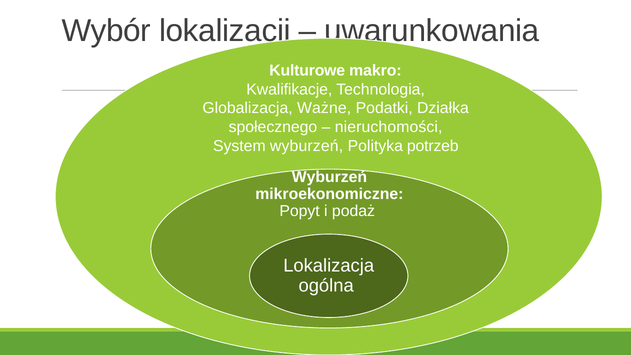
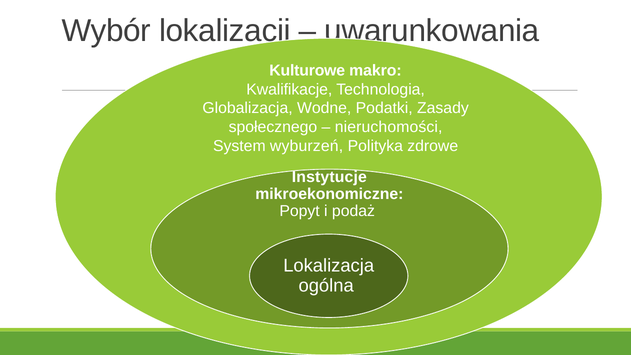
Ważne: Ważne -> Wodne (324, 108)
Działka: Działka -> Zasady (443, 108)
potrzeb: potrzeb -> zdrowe (433, 146)
Wyburzeń: Wyburzeń -> Instytucje (329, 177)
